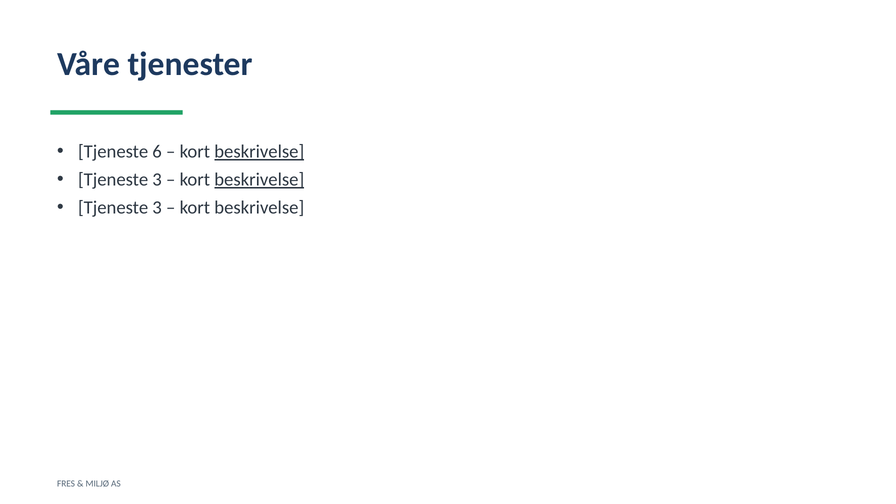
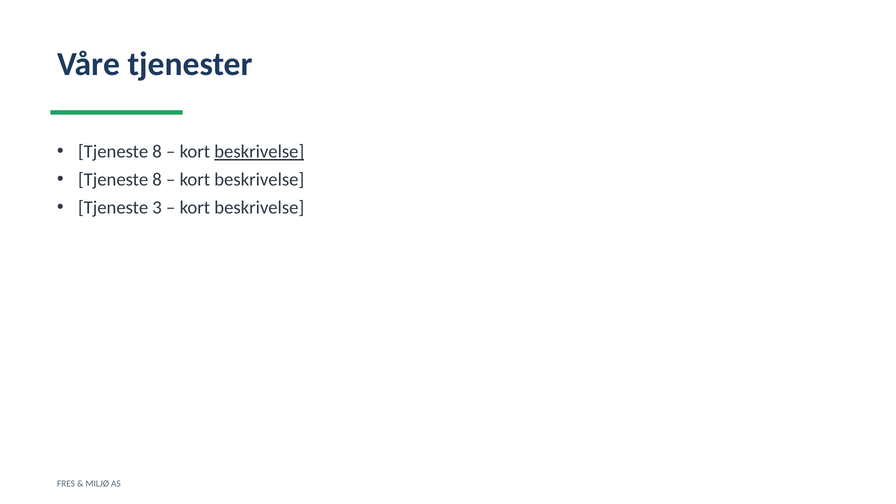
6: 6 -> 8 (157, 152)
3: 3 -> 8 (157, 180)
beskrivelse underline: present -> none (259, 180)
